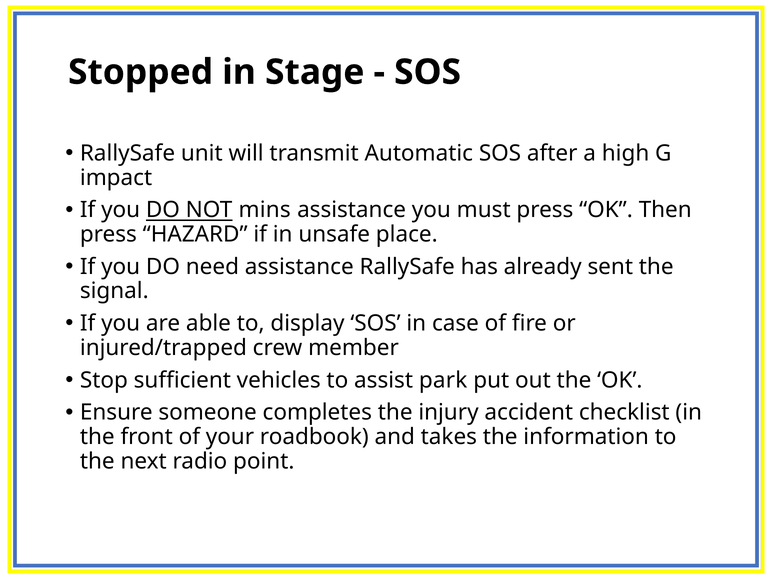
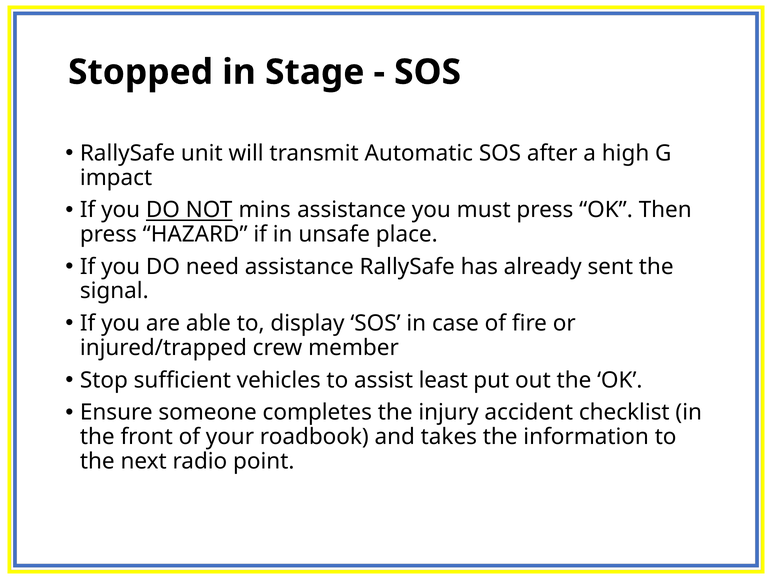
park: park -> least (443, 380)
